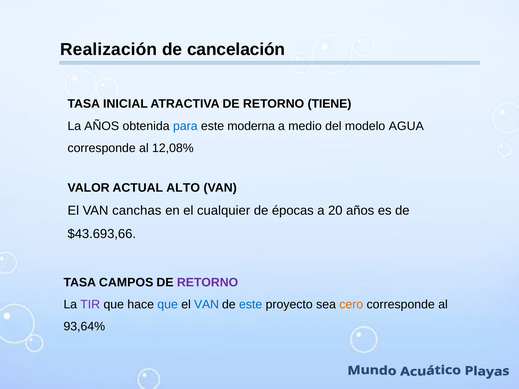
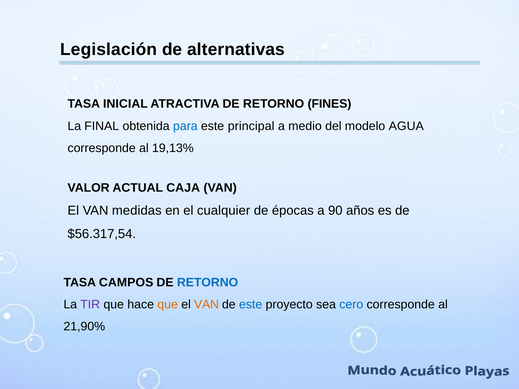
Realización: Realización -> Legislación (109, 49)
cancelación: cancelación -> alternativas (236, 49)
TIENE: TIENE -> FINES (329, 104)
La AÑOS: AÑOS -> FINAL (102, 126)
moderna: moderna -> principal (251, 126)
12,08%: 12,08% -> 19,13% (173, 148)
ALTO: ALTO -> CAJA (183, 188)
canchas: canchas -> medidas (137, 211)
20: 20 -> 90 (335, 211)
$43.693,66: $43.693,66 -> $56.317,54 (102, 234)
RETORNO colour: purple -> blue (208, 282)
que colour: blue -> orange (168, 305)
VAN colour: blue -> orange (206, 305)
cero colour: orange -> blue (351, 305)
93,64%: 93,64% -> 21,90% (84, 327)
